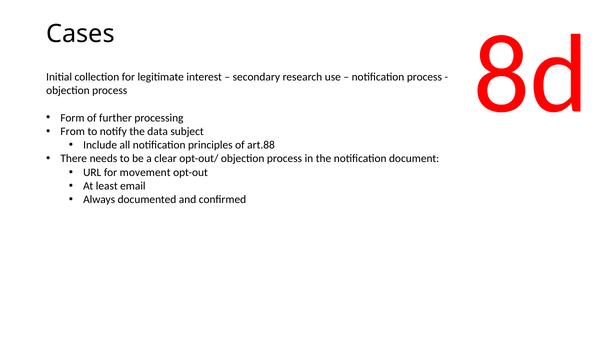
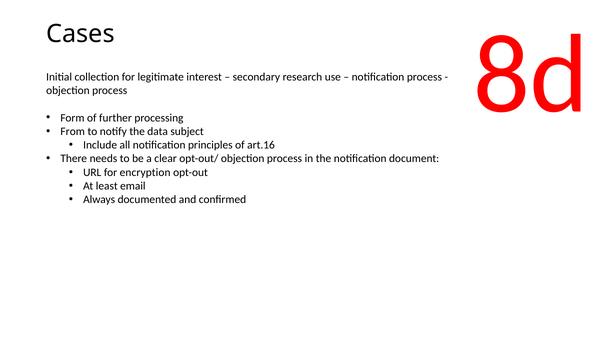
art.88: art.88 -> art.16 (261, 145)
movement: movement -> encryption (145, 173)
